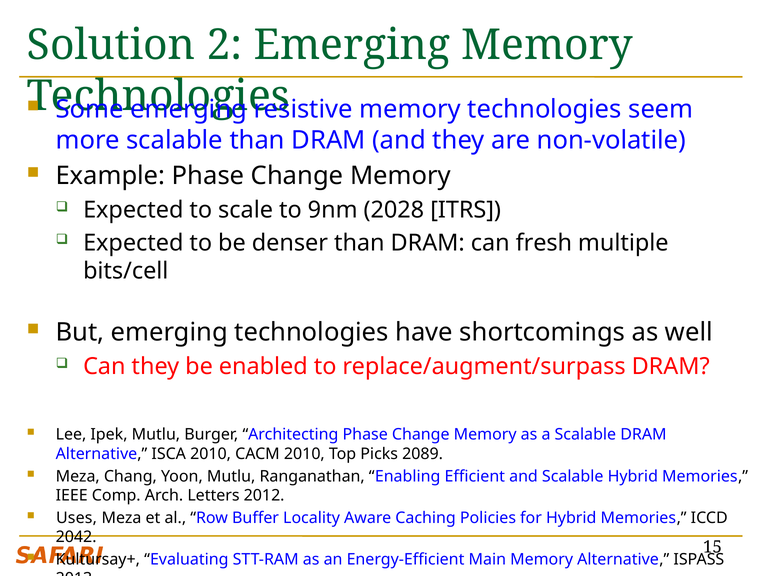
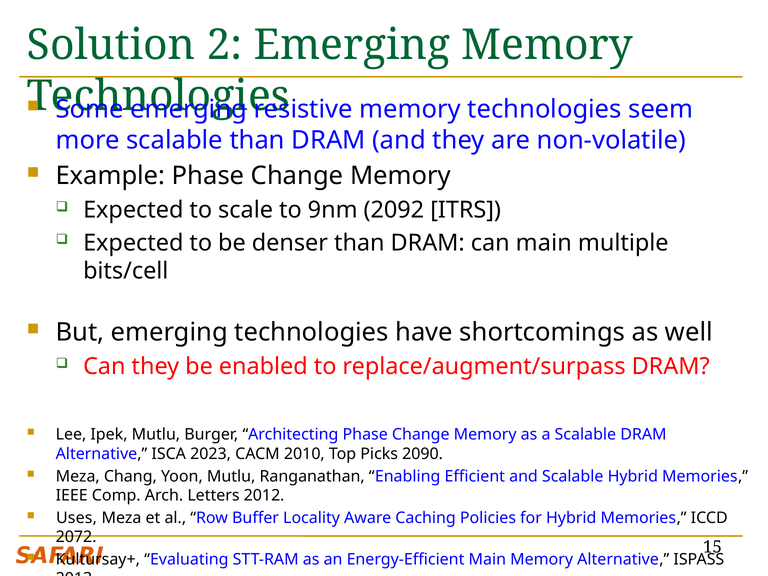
2028: 2028 -> 2092 (394, 210)
can fresh: fresh -> main (544, 243)
ISCA 2010: 2010 -> 2023 (211, 454)
2089: 2089 -> 2090 (423, 454)
2042: 2042 -> 2072 (76, 537)
